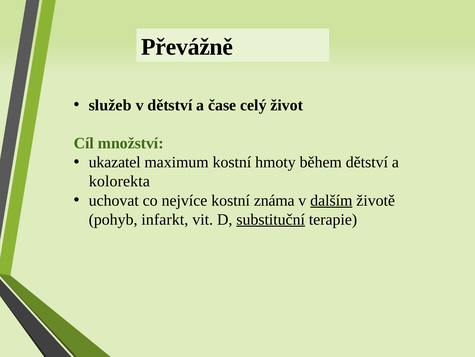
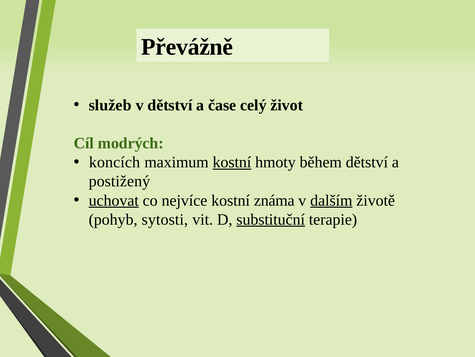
množství: množství -> modrých (131, 143)
ukazatel: ukazatel -> koncích (114, 162)
kostní underline: none -> present (232, 162)
kolorekta: kolorekta -> postižený (119, 181)
uchovat underline: none -> present (114, 200)
infarkt: infarkt -> sytosti (165, 219)
